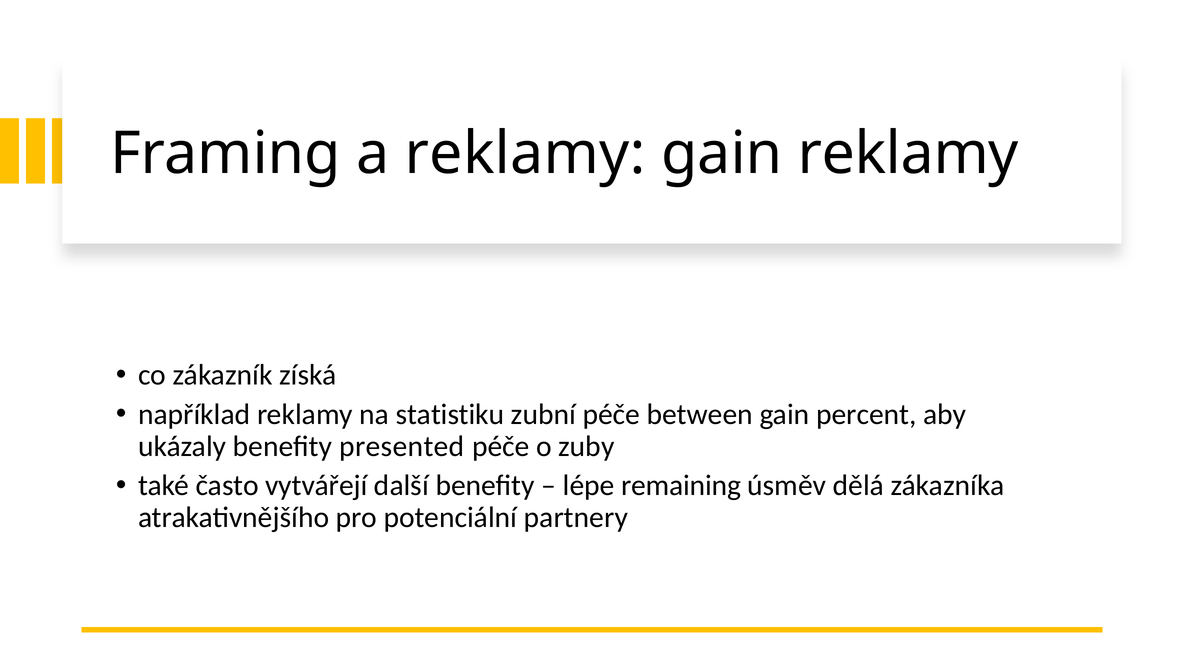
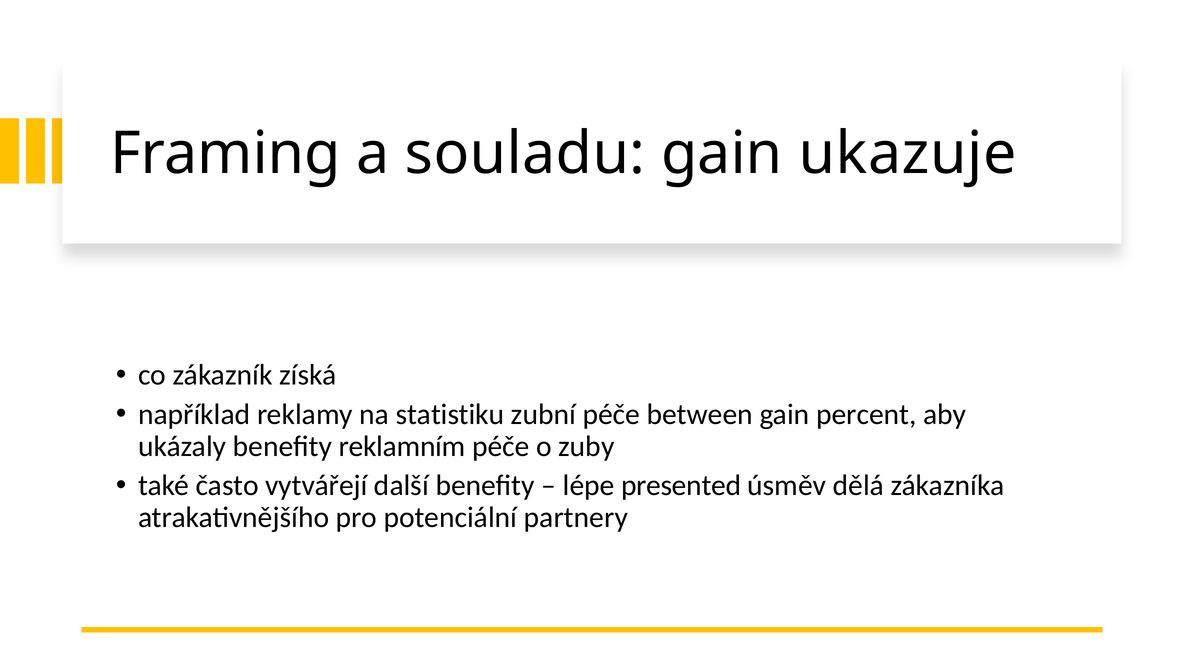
a reklamy: reklamy -> souladu (525, 154)
gain reklamy: reklamy -> ukazuje (908, 154)
presented: presented -> reklamním (402, 446)
remaining: remaining -> presented (681, 486)
